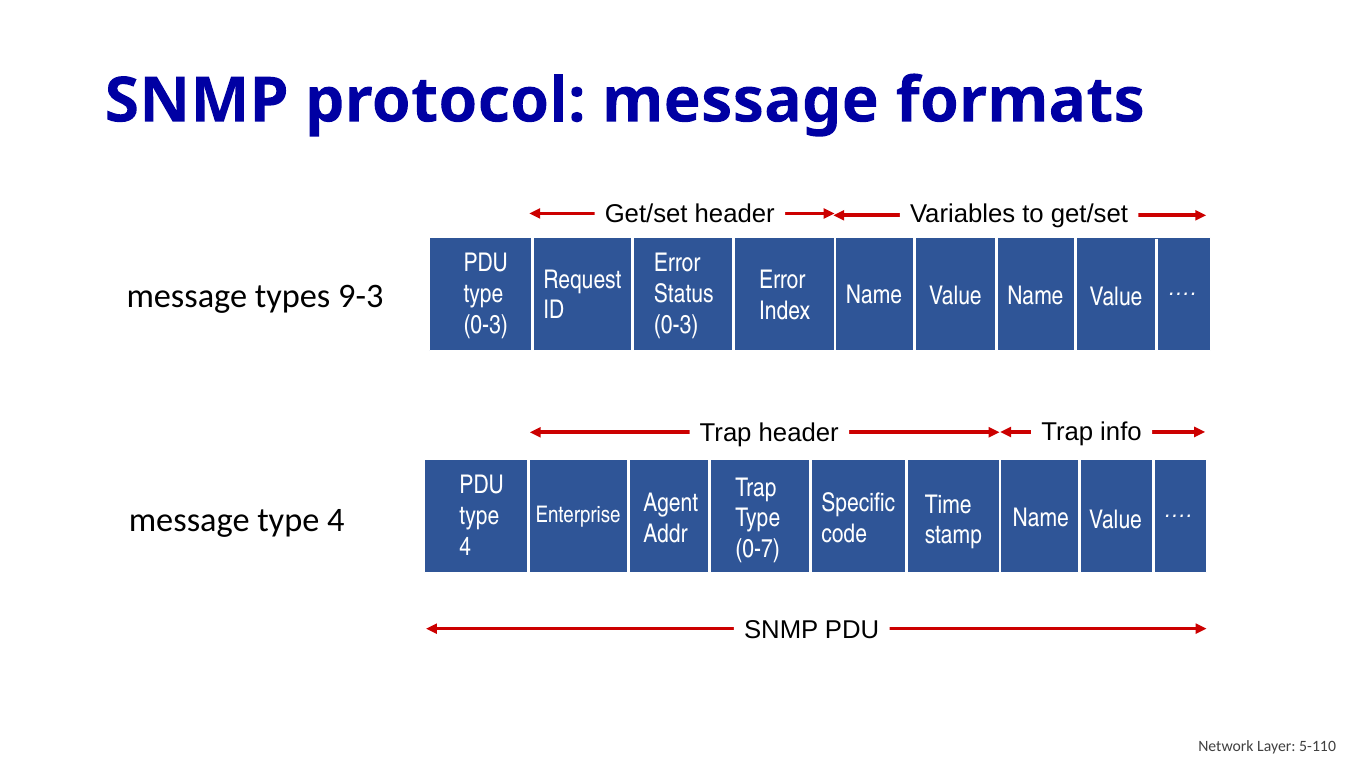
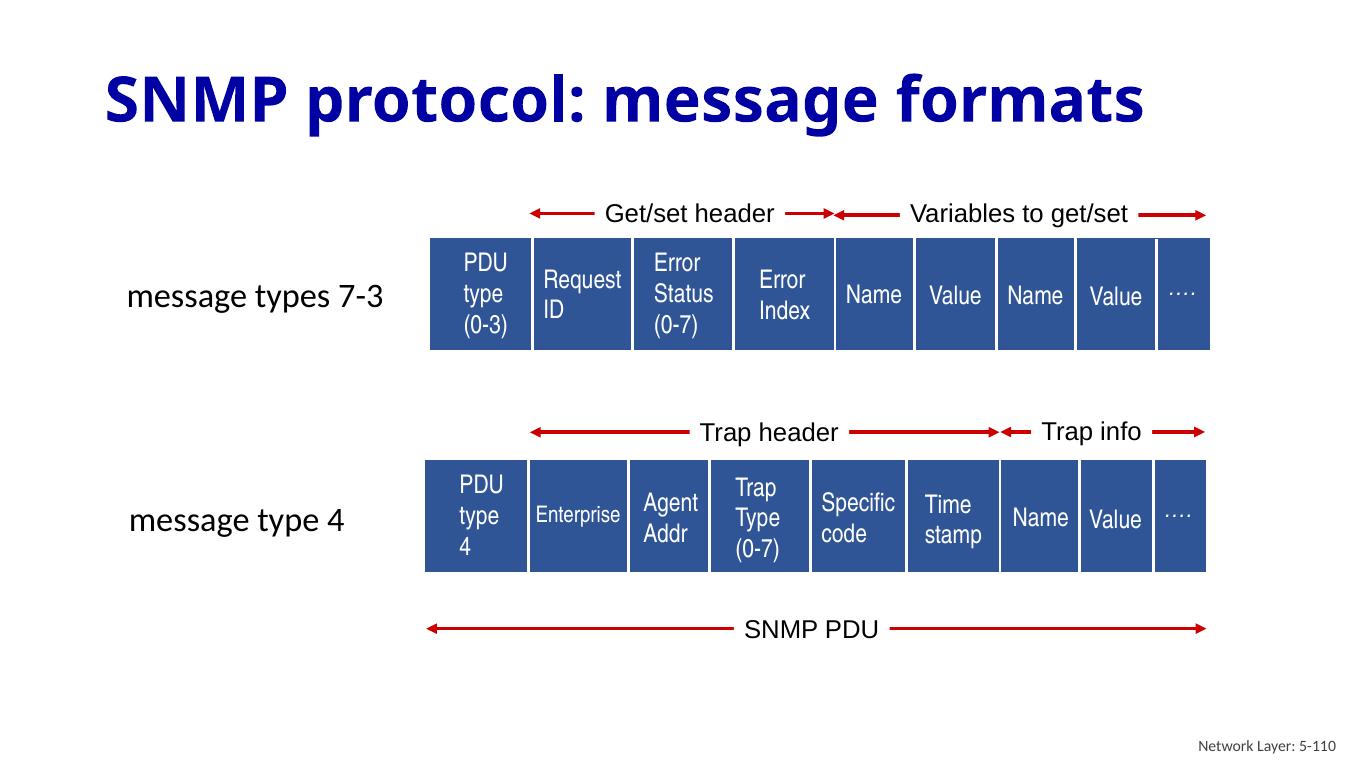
9-3: 9-3 -> 7-3 (361, 296)
0-3: 0-3 -> 0-7 (676, 325)
